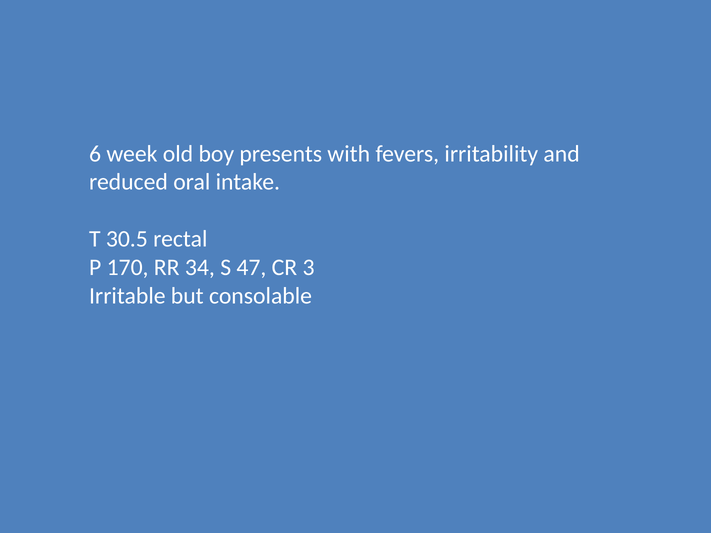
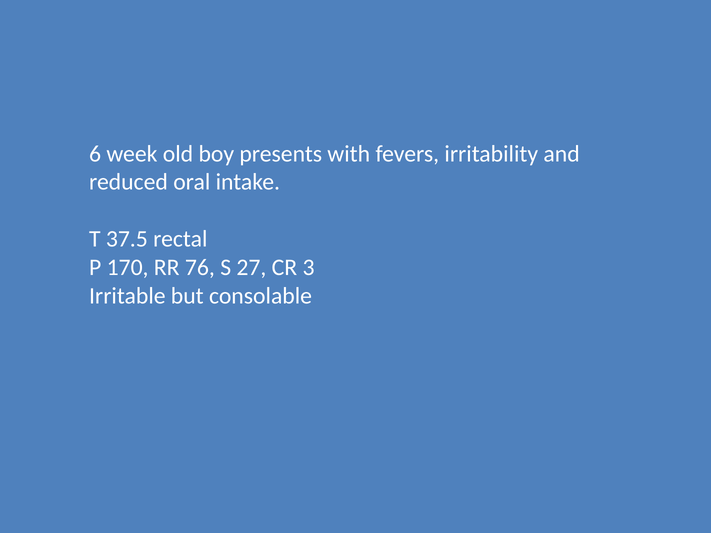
30.5: 30.5 -> 37.5 (127, 239)
34: 34 -> 76 (200, 268)
47: 47 -> 27 (251, 268)
